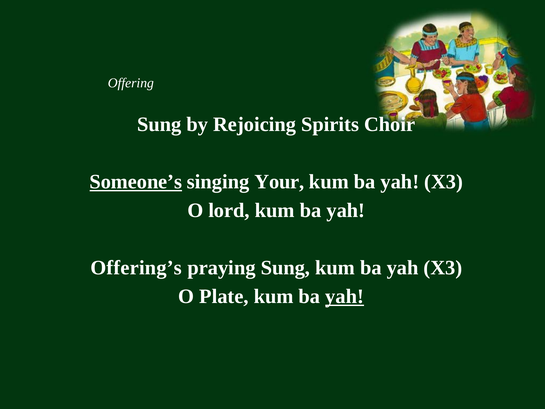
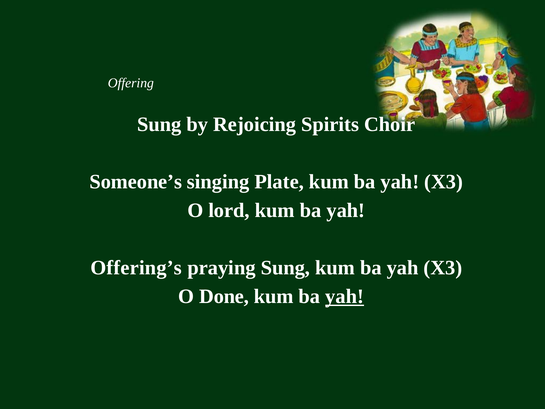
Someone’s underline: present -> none (136, 182)
Your: Your -> Plate (279, 182)
Plate: Plate -> Done (224, 296)
